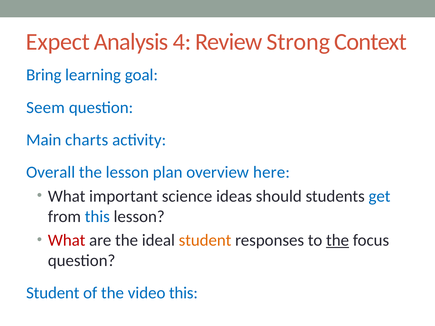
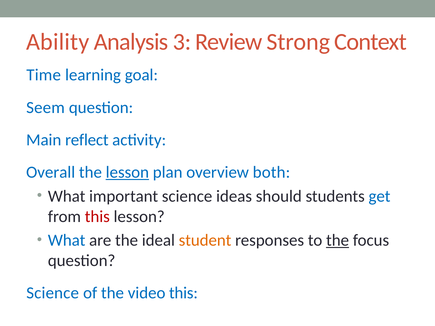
Expect: Expect -> Ability (58, 42)
4: 4 -> 3 (182, 42)
Bring: Bring -> Time (44, 75)
charts: charts -> reflect (87, 140)
lesson underline: none -> present (127, 172)
here: here -> both (271, 172)
this colour: blue -> red (97, 217)
What colour: red -> blue (67, 241)
Student: Student -> Science (53, 293)
